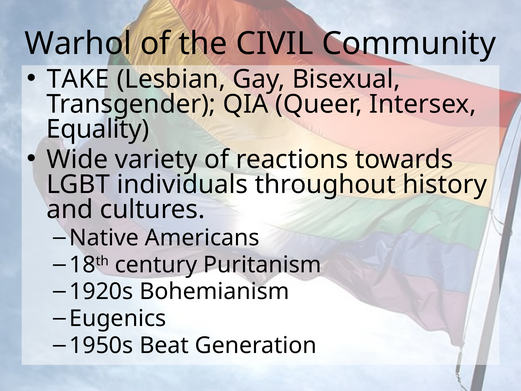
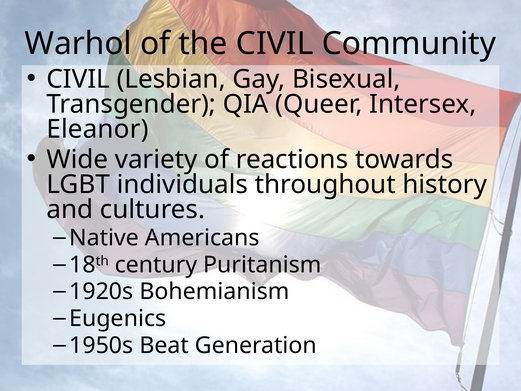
TAKE: TAKE -> CIVIL (78, 79)
Equality: Equality -> Eleanor (98, 129)
